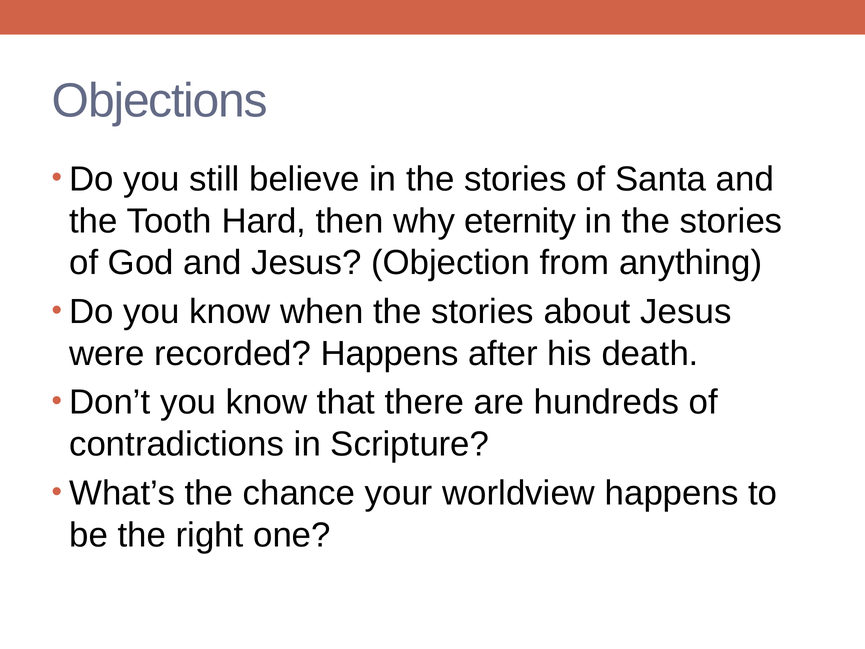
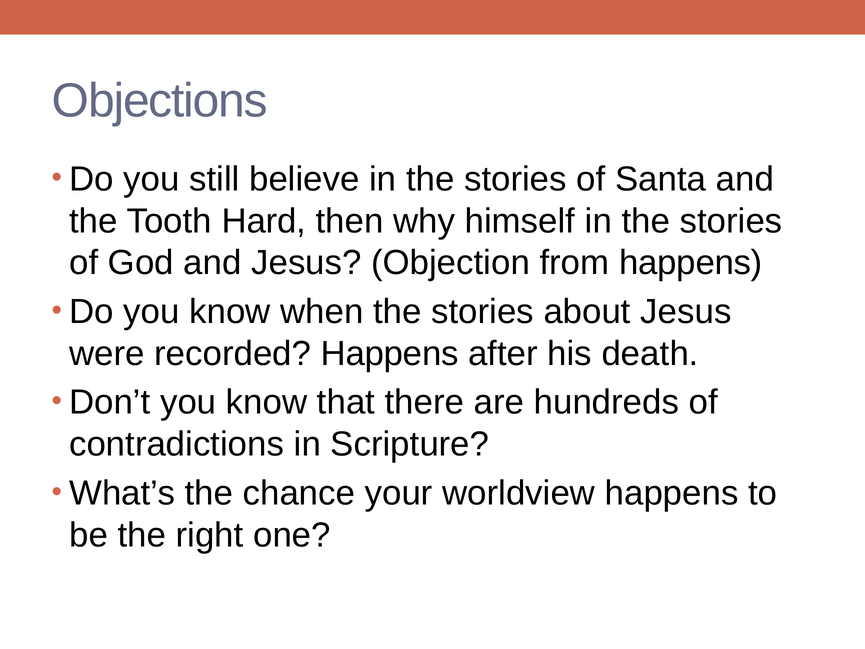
eternity: eternity -> himself (520, 221)
from anything: anything -> happens (691, 263)
